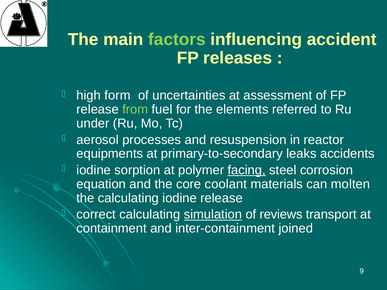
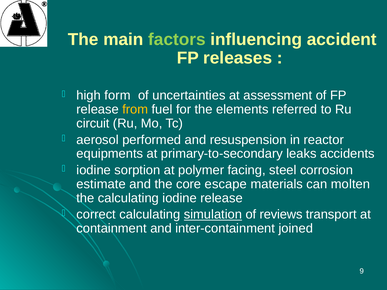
from colour: light green -> yellow (135, 109)
under: under -> circuit (93, 123)
processes: processes -> performed (152, 140)
facing underline: present -> none (247, 170)
equation: equation -> estimate (101, 184)
coolant: coolant -> escape (226, 184)
